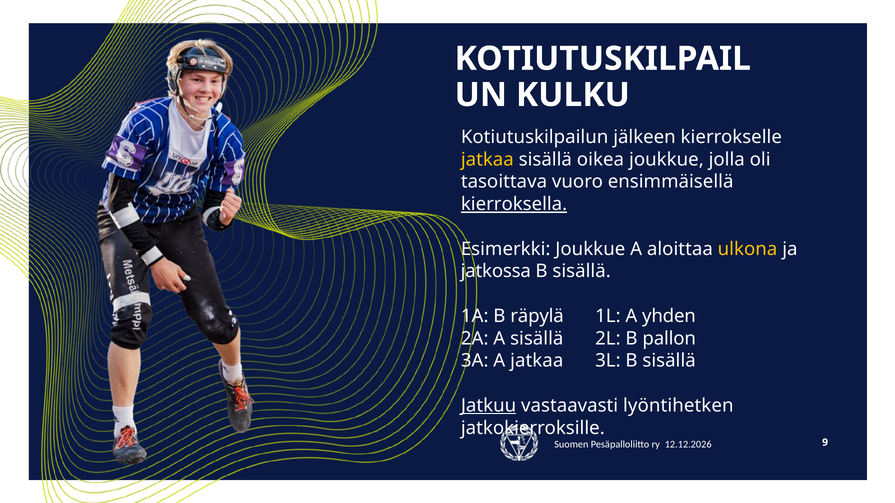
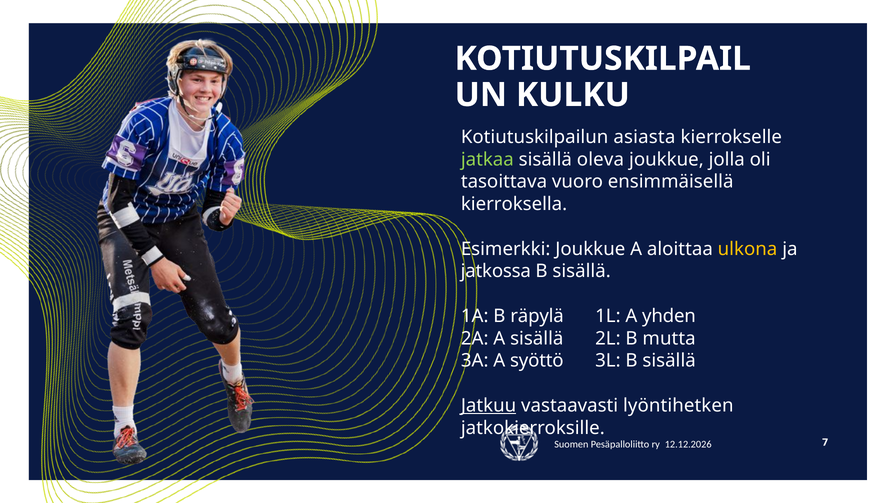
jälkeen: jälkeen -> asiasta (644, 137)
jatkaa colour: yellow -> light green (487, 160)
oikea: oikea -> oleva (600, 160)
kierroksella underline: present -> none (514, 204)
pallon: pallon -> mutta (669, 339)
A jatkaa: jatkaa -> syöttö (537, 361)
9: 9 -> 7 (825, 443)
